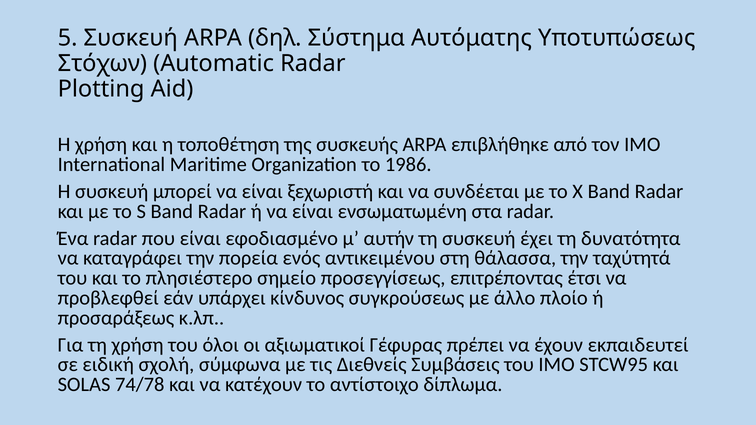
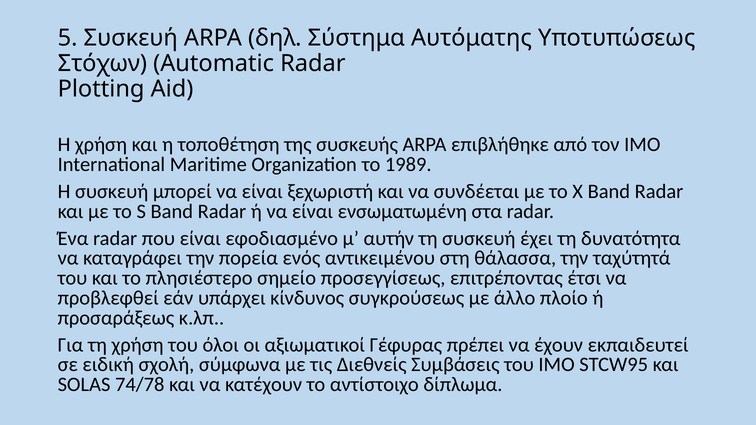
1986: 1986 -> 1989 (408, 165)
